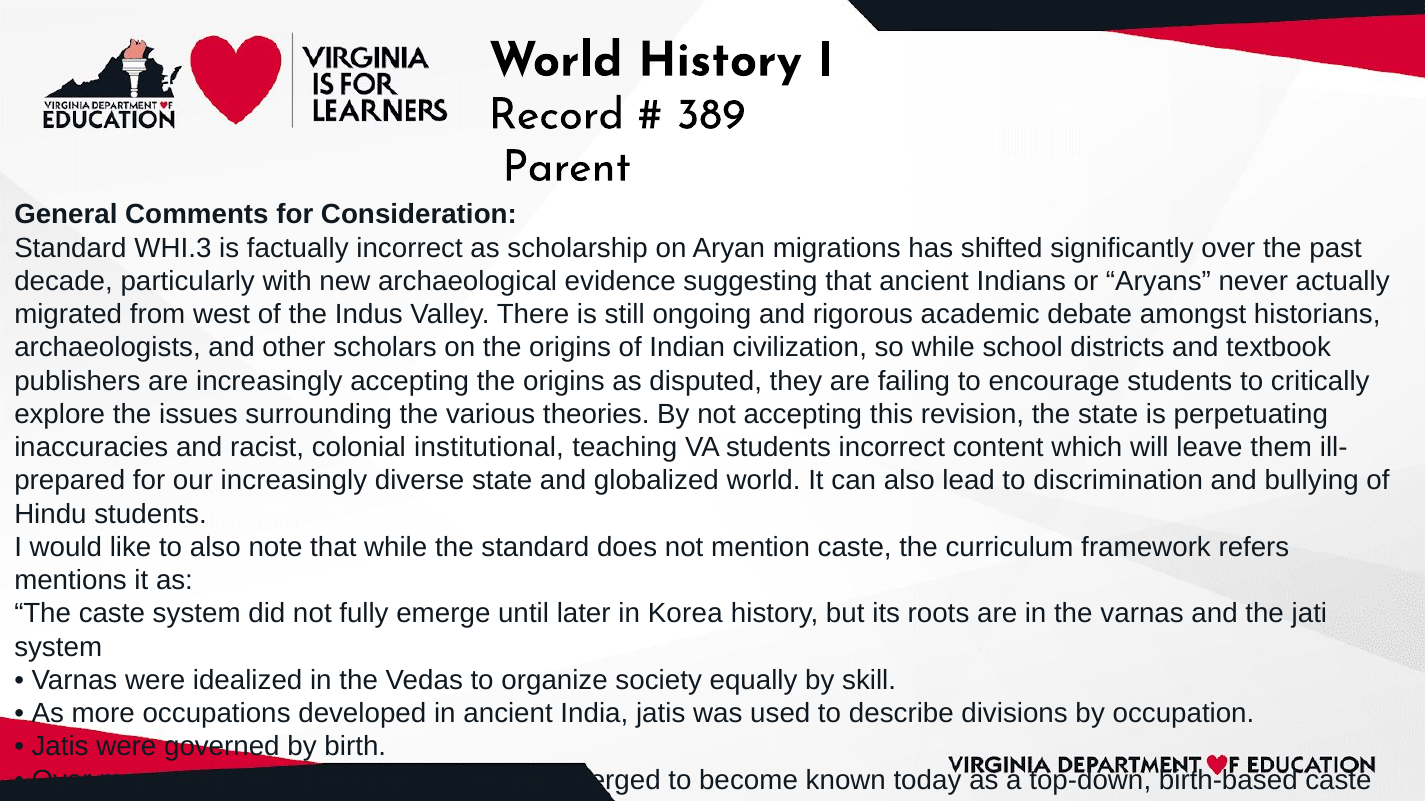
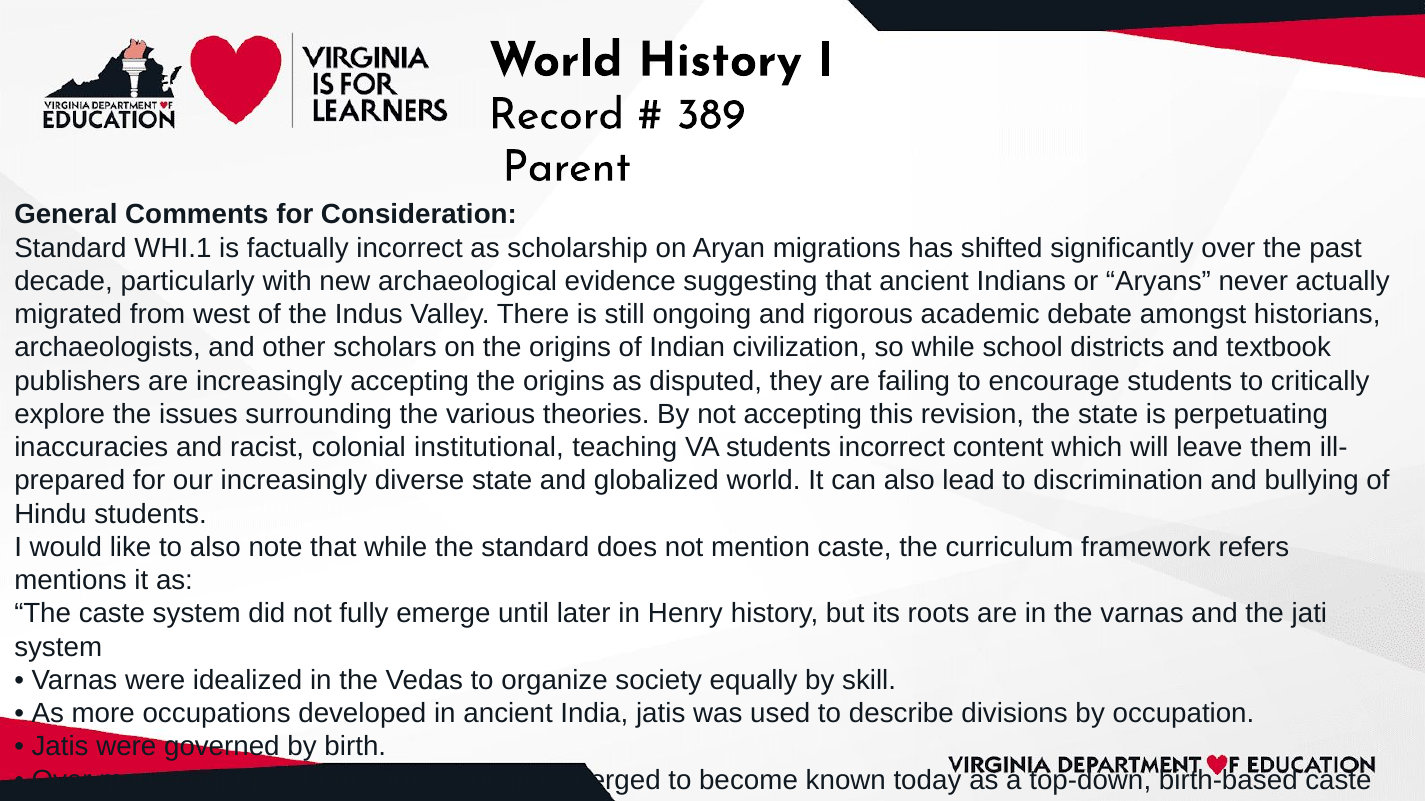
WHI.3: WHI.3 -> WHI.1 (173, 248)
Korea: Korea -> Henry (685, 614)
